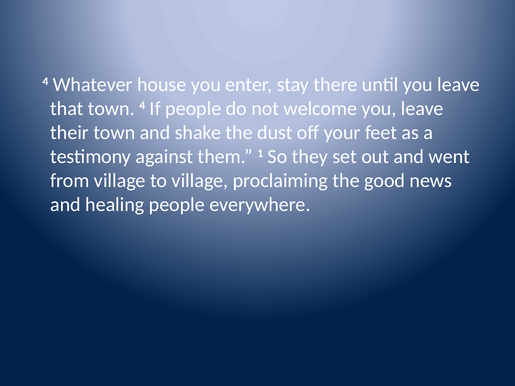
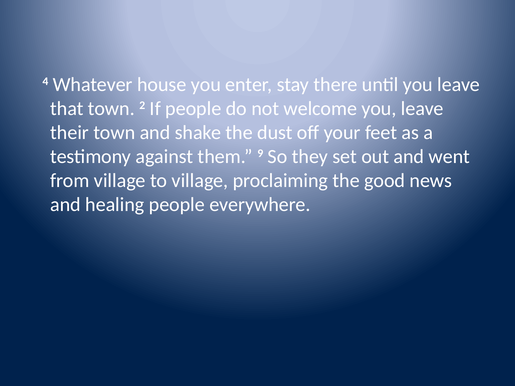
town 4: 4 -> 2 (142, 105)
1: 1 -> 9 (260, 153)
